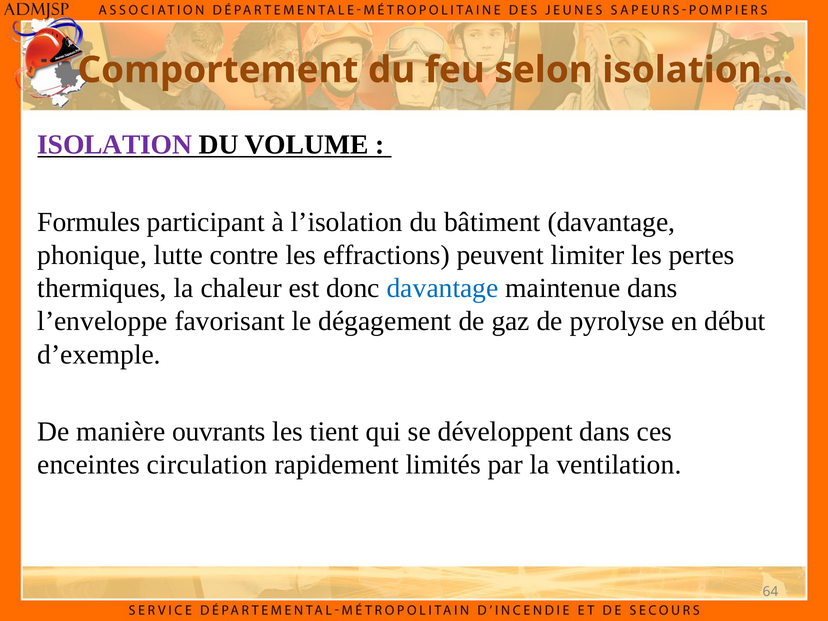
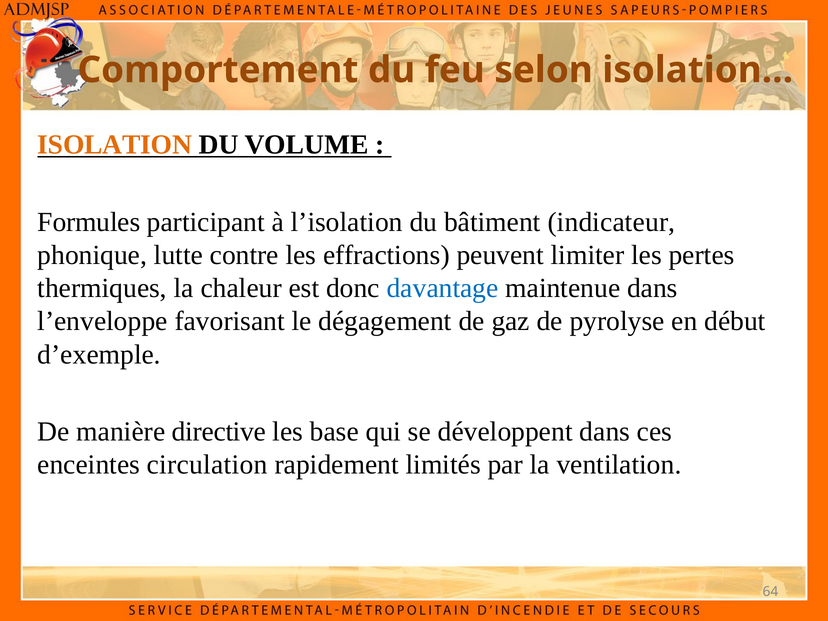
ISOLATION colour: purple -> orange (115, 145)
bâtiment davantage: davantage -> indicateur (611, 222)
ouvrants: ouvrants -> directive (219, 432)
tient: tient -> base (334, 432)
